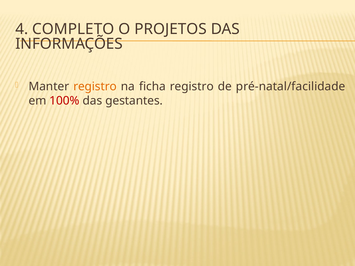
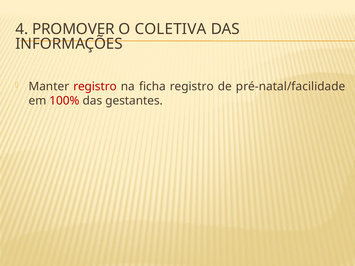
COMPLETO: COMPLETO -> PROMOVER (73, 29)
PROJETOS: PROJETOS -> COLETIVA (170, 29)
registro colour: orange -> red (95, 87)
